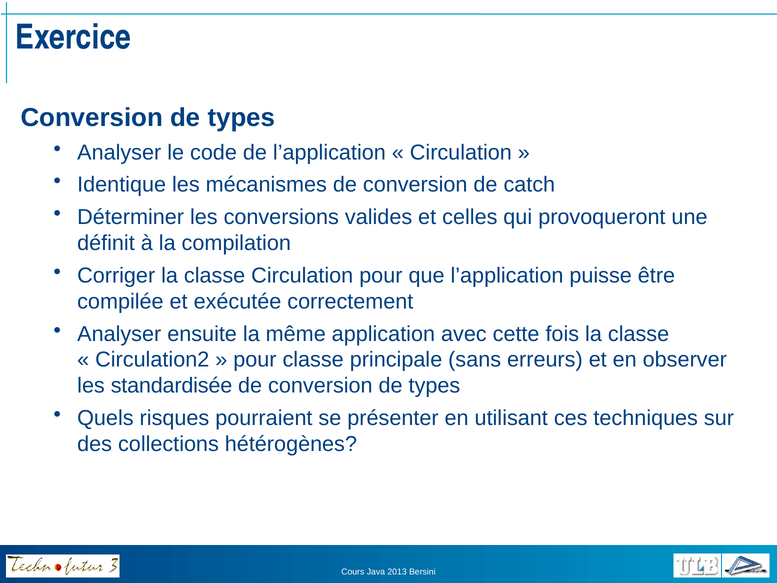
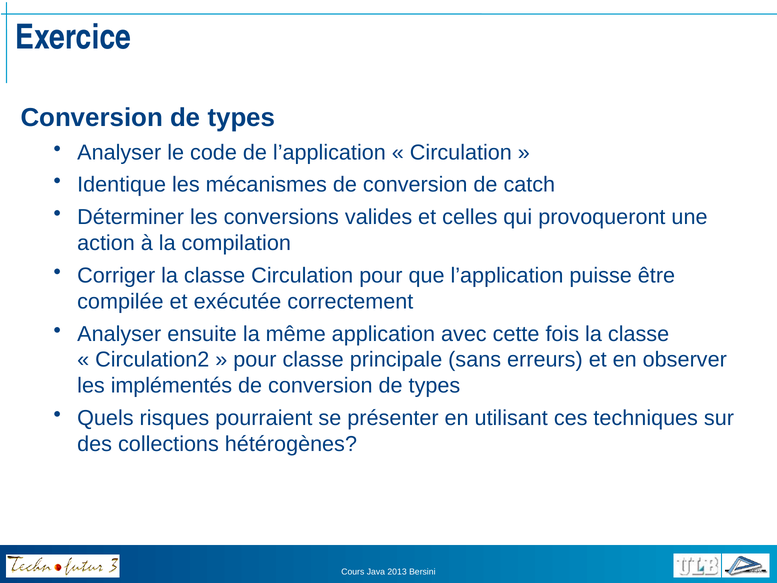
définit: définit -> action (106, 243)
standardisée: standardisée -> implémentés (171, 386)
